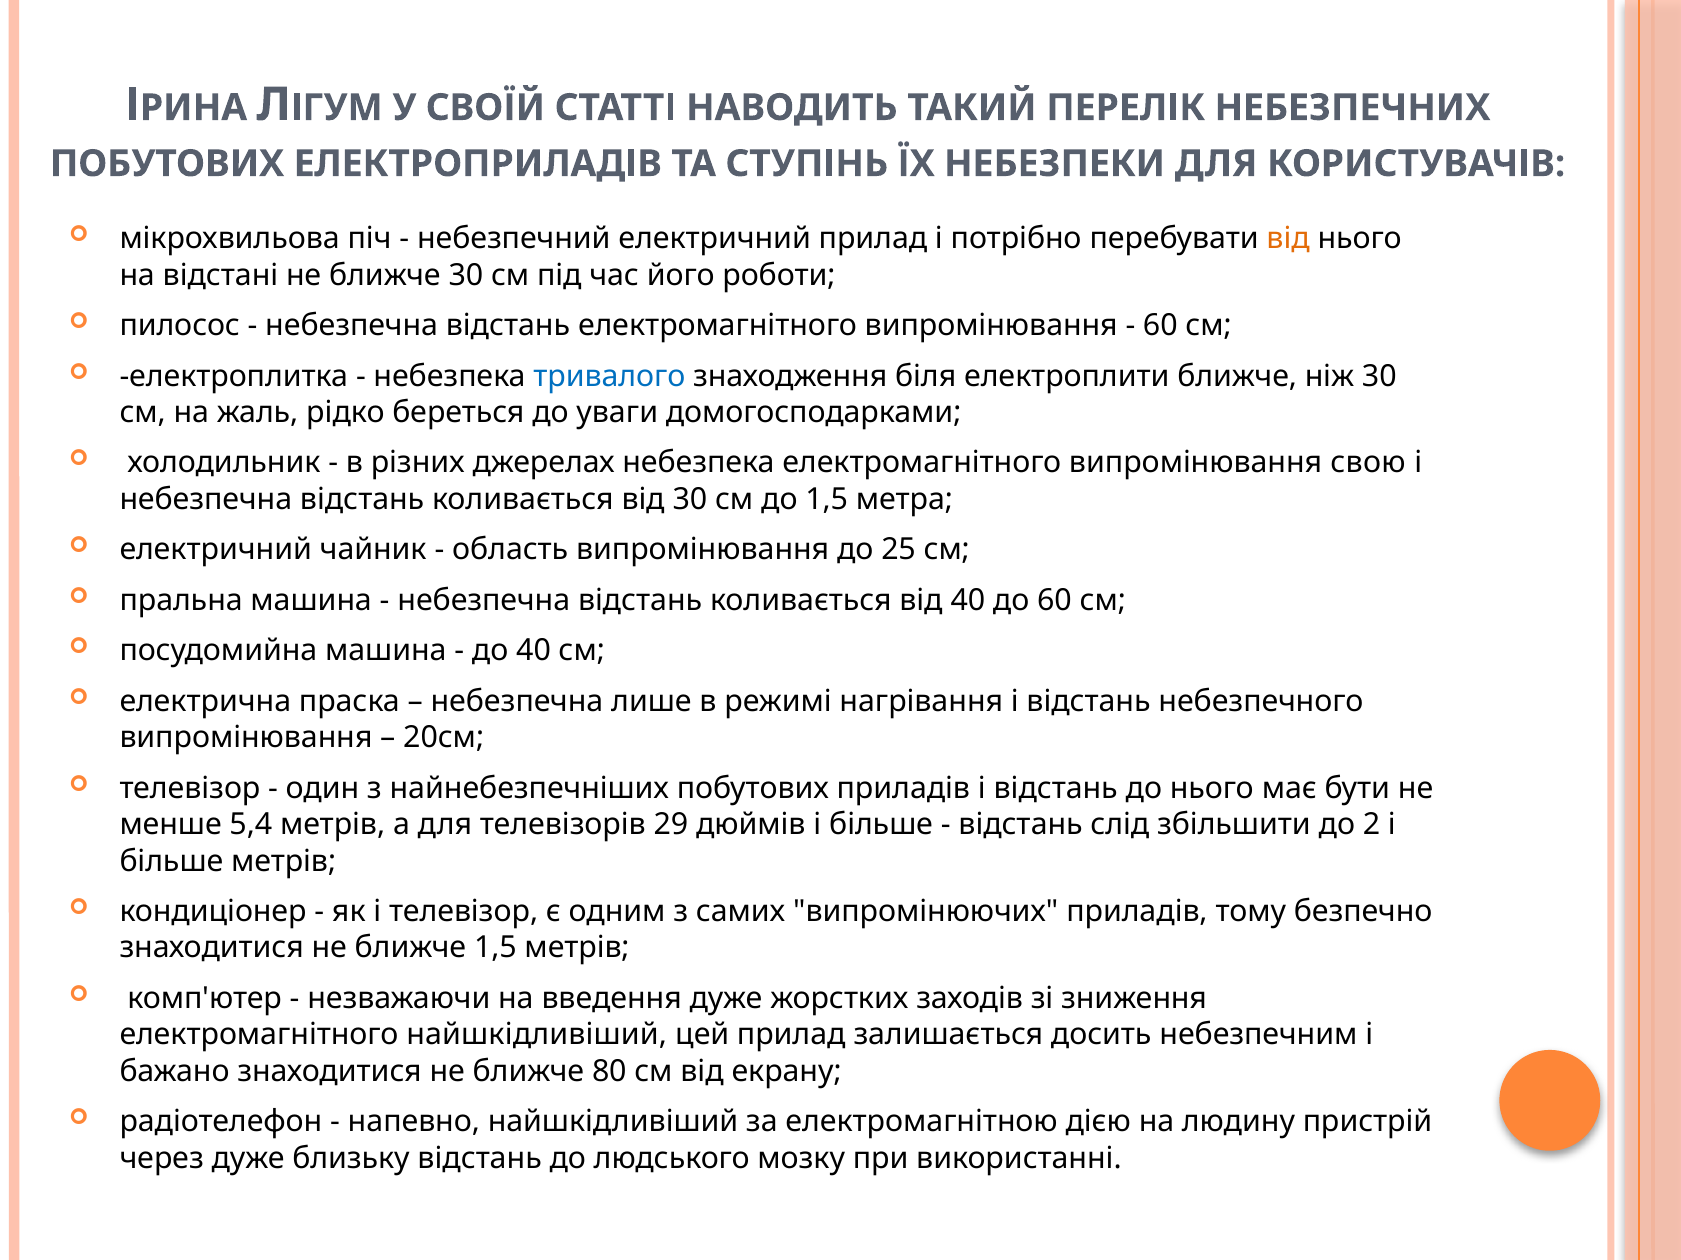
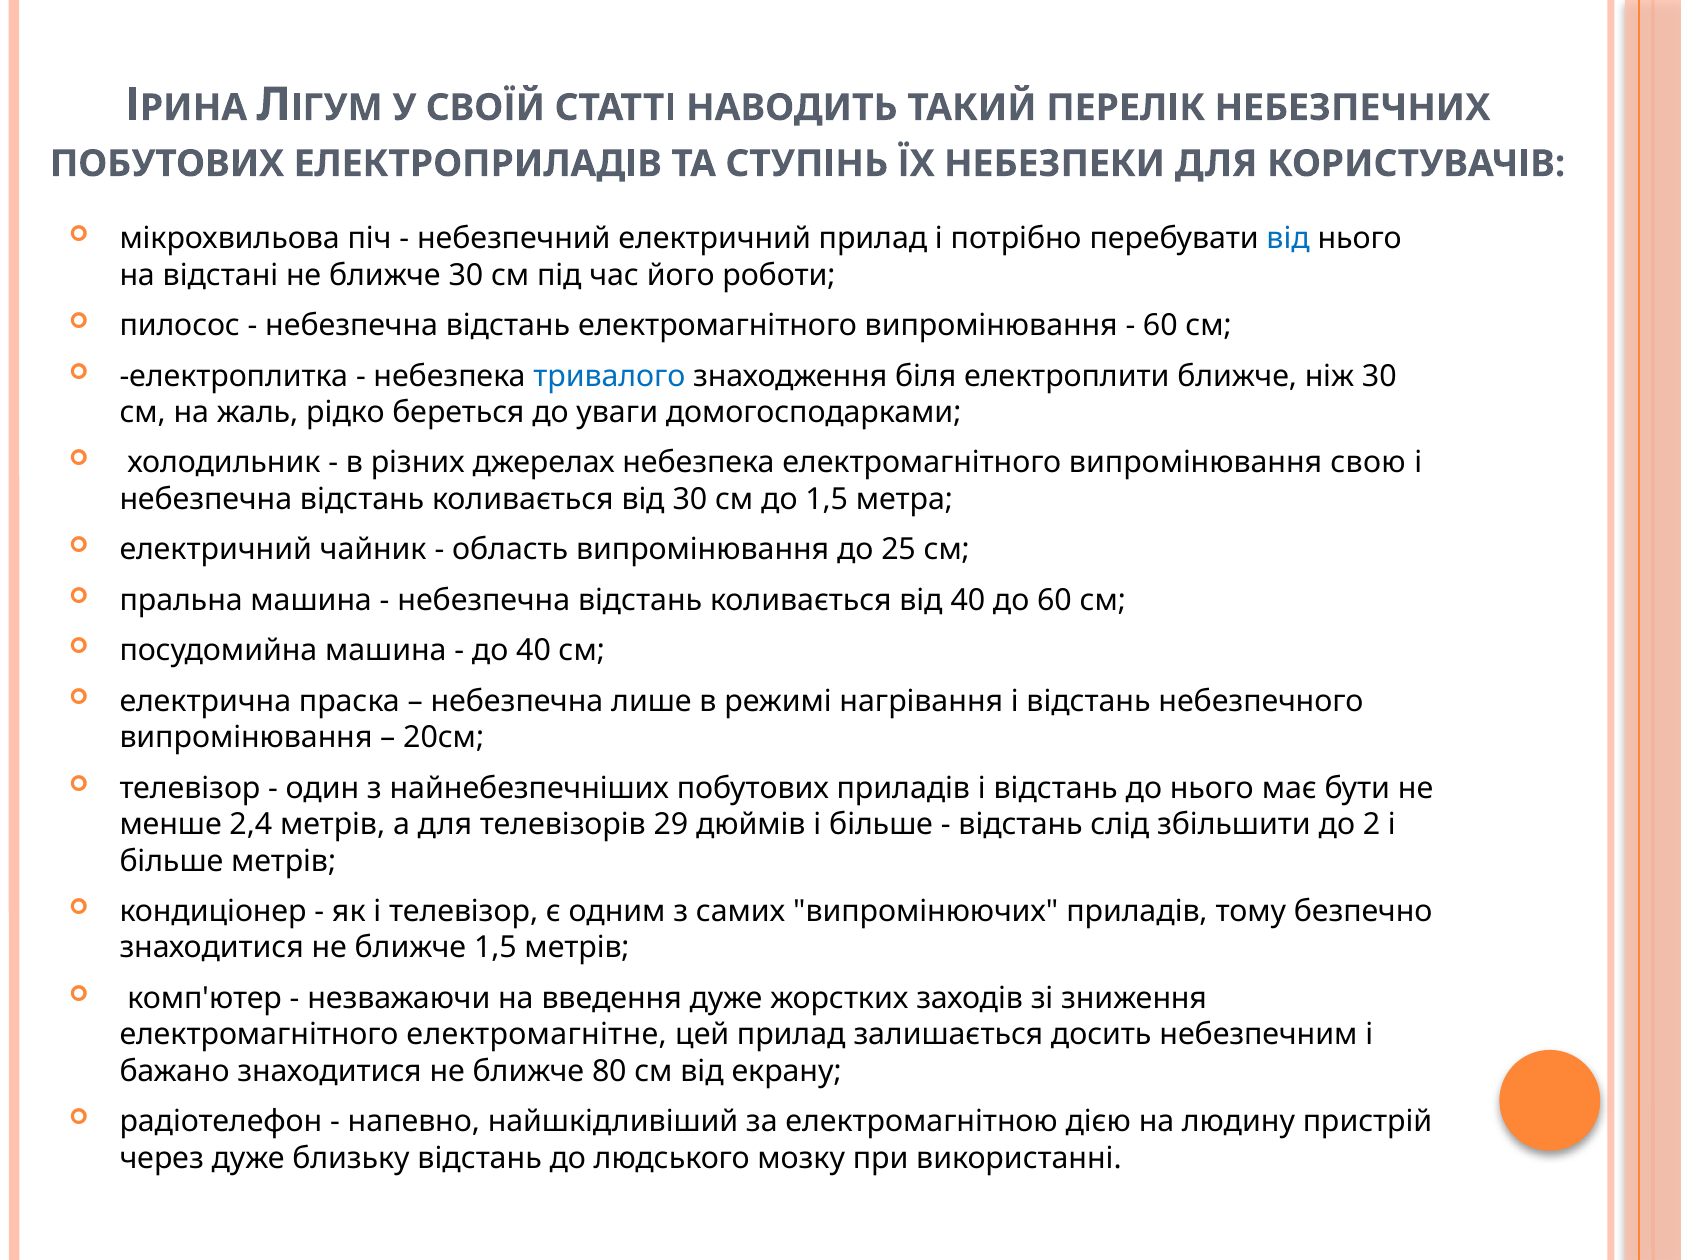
від colour: orange -> blue (1288, 239)
5,4: 5,4 -> 2,4 (251, 825)
електромагнітного найшкідливіший: найшкідливіший -> електромагнітне (537, 1035)
